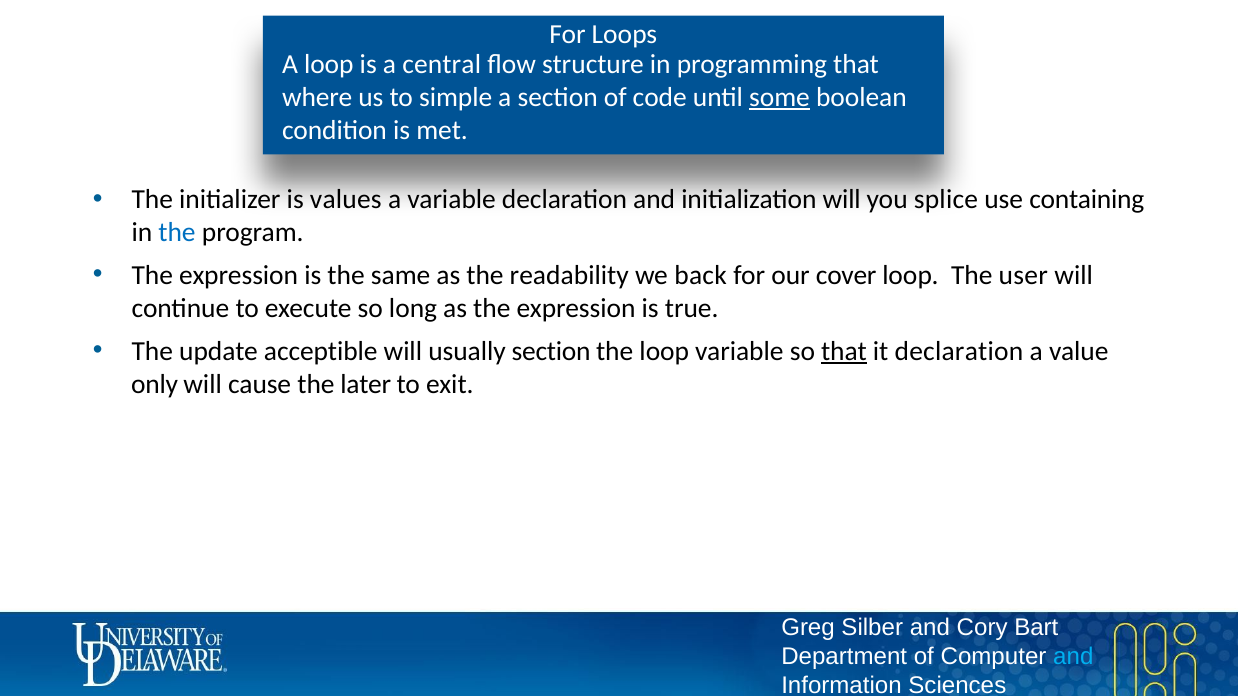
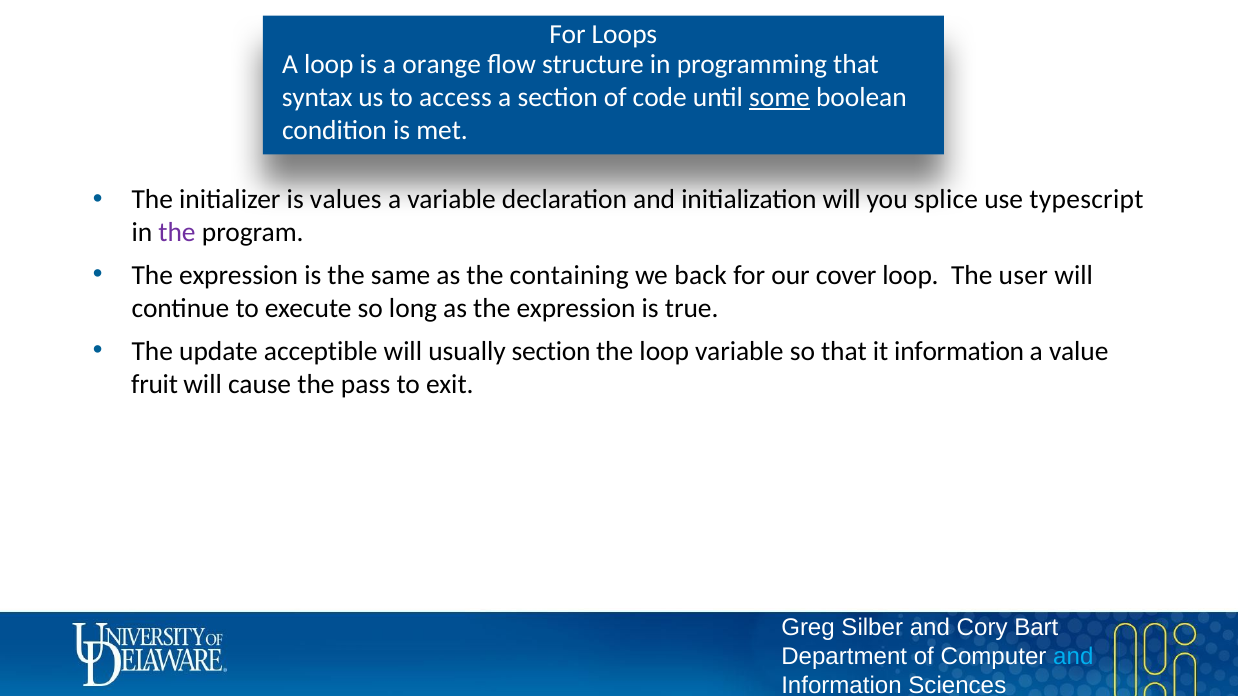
central: central -> orange (442, 64)
where: where -> syntax (317, 97)
simple: simple -> access (455, 97)
containing: containing -> typescript (1086, 200)
the colour: blue -> purple (177, 233)
readability: readability -> containing (569, 276)
that underline: present -> none (844, 351)
it declaration: declaration -> information (959, 351)
only: only -> fruit (155, 384)
later: later -> pass (366, 384)
